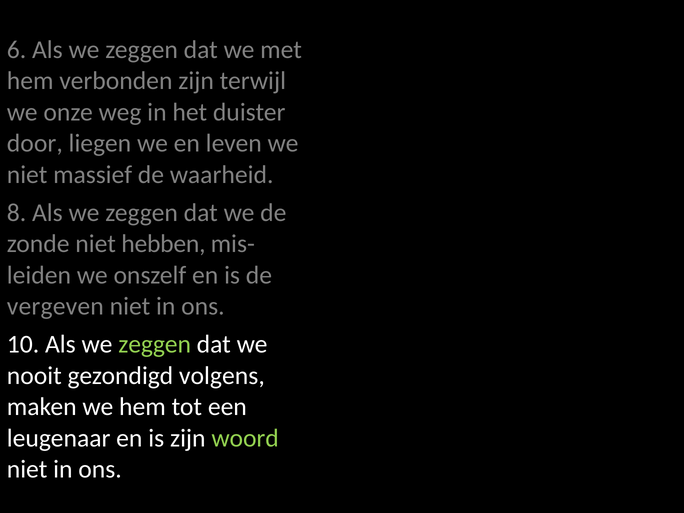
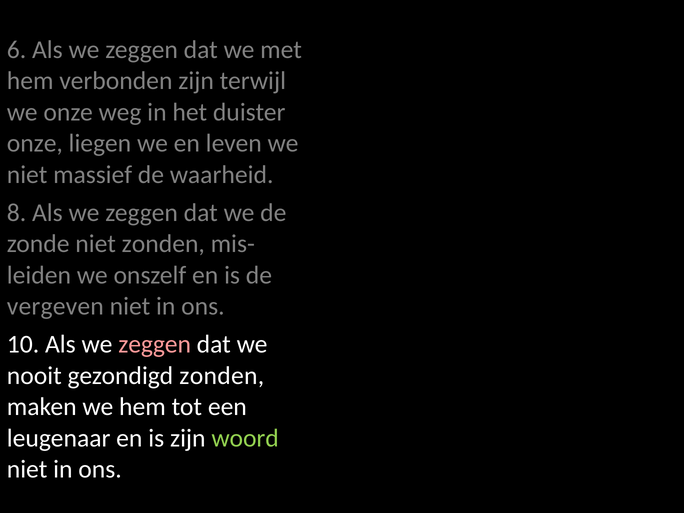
door: door -> onze (35, 143)
niet hebben: hebben -> zonden (163, 244)
zeggen colour: light green -> pink (155, 344)
gezondigd volgens: volgens -> zonden (222, 376)
